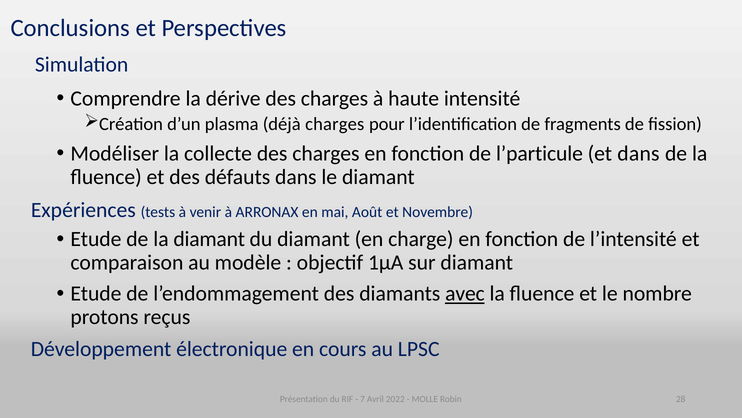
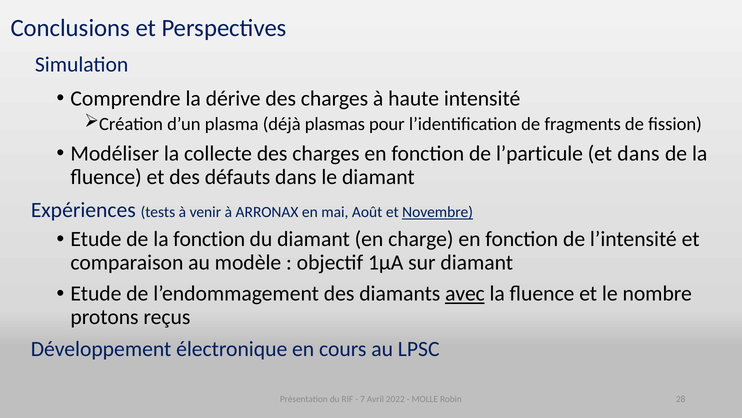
déjà charges: charges -> plasmas (335, 124)
Novembre underline: none -> present (438, 212)
la diamant: diamant -> fonction (209, 239)
